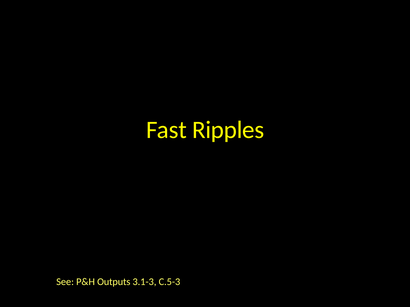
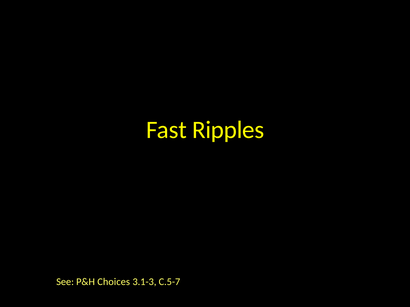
Outputs: Outputs -> Choices (114, 282)
C.5-3: C.5-3 -> C.5-7 (169, 282)
